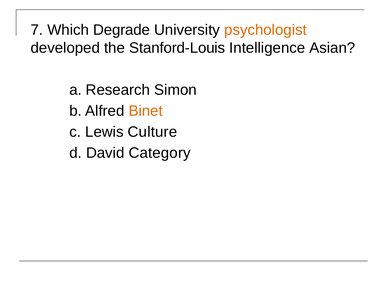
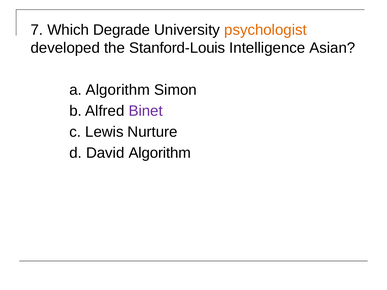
a Research: Research -> Algorithm (118, 90)
Binet colour: orange -> purple (146, 111)
Culture: Culture -> Nurture (153, 132)
David Category: Category -> Algorithm (160, 153)
